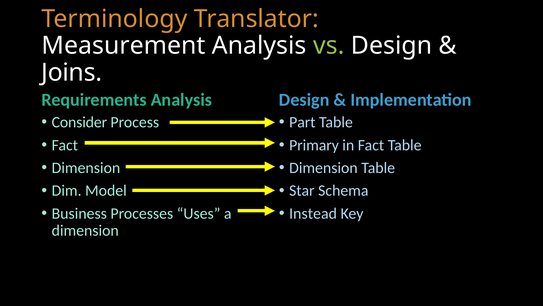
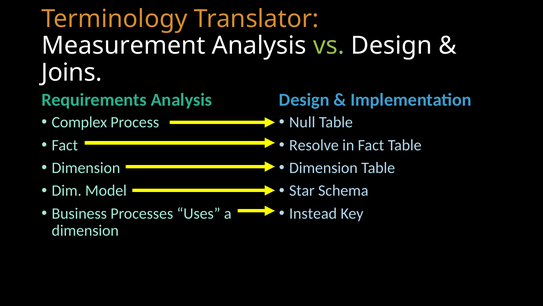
Consider: Consider -> Complex (79, 122)
Part: Part -> Null (302, 122)
Primary: Primary -> Resolve (314, 145)
